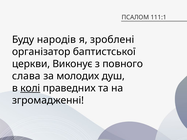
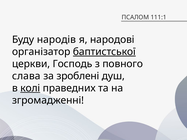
зроблені: зроблені -> народові (112, 40)
баптистської underline: none -> present (104, 52)
Виконує: Виконує -> Господь (72, 64)
молодих: молодих -> зроблені (78, 76)
